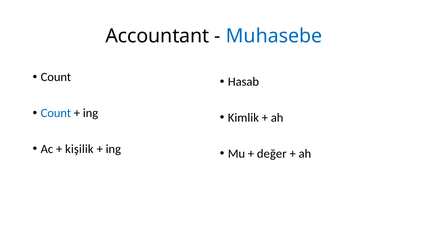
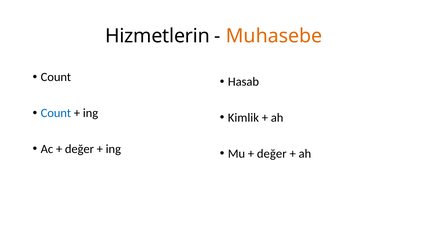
Accountant: Accountant -> Hizmetlerin (157, 36)
Muhasebe colour: blue -> orange (274, 36)
kişilik: kişilik -> değer (79, 149)
